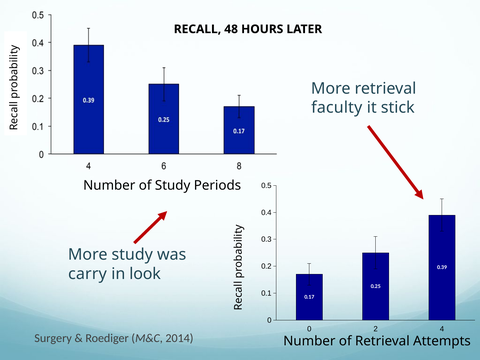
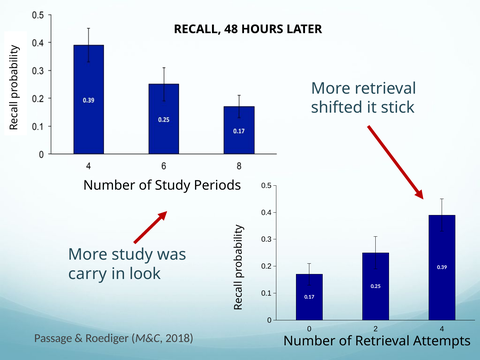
faculty: faculty -> shifted (337, 108)
Surgery: Surgery -> Passage (53, 338)
2014: 2014 -> 2018 (179, 338)
